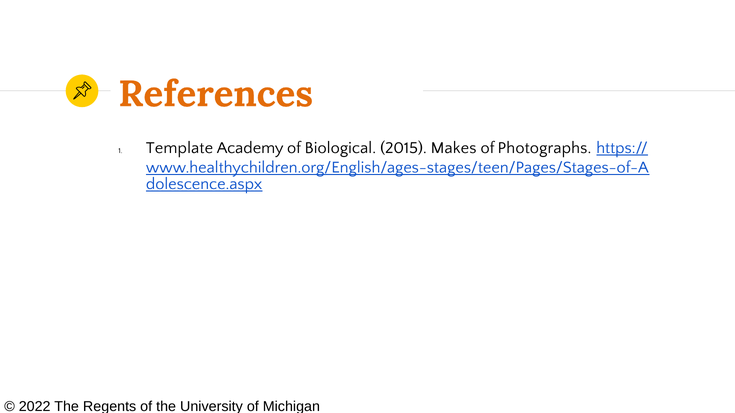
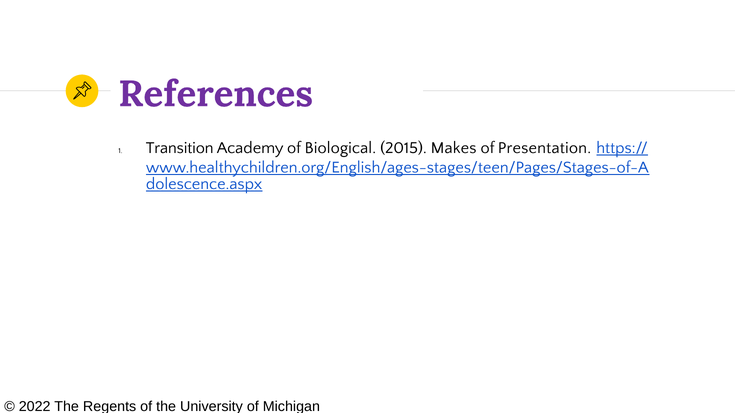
References colour: orange -> purple (216, 94)
Template: Template -> Transition (180, 148)
Photographs: Photographs -> Presentation (544, 148)
